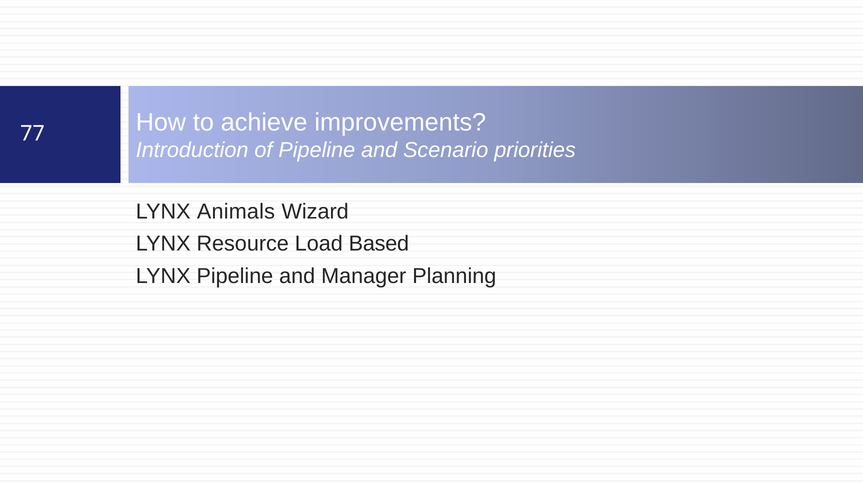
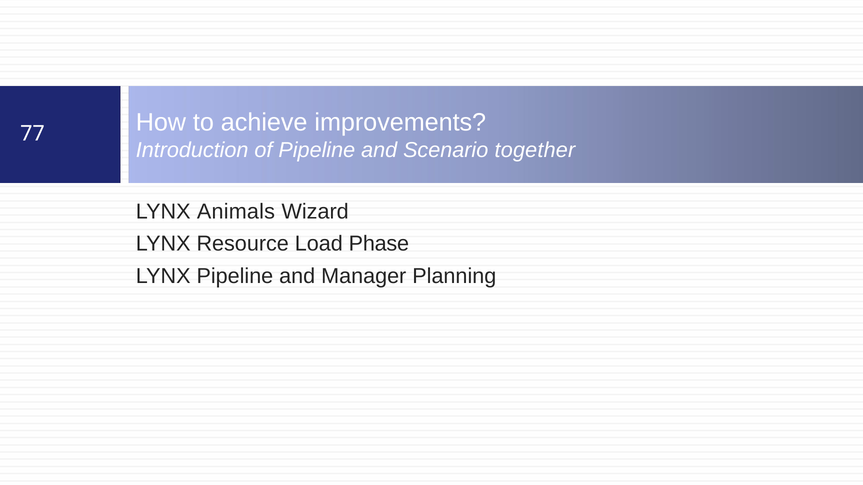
priorities: priorities -> together (535, 151)
Based: Based -> Phase (379, 244)
